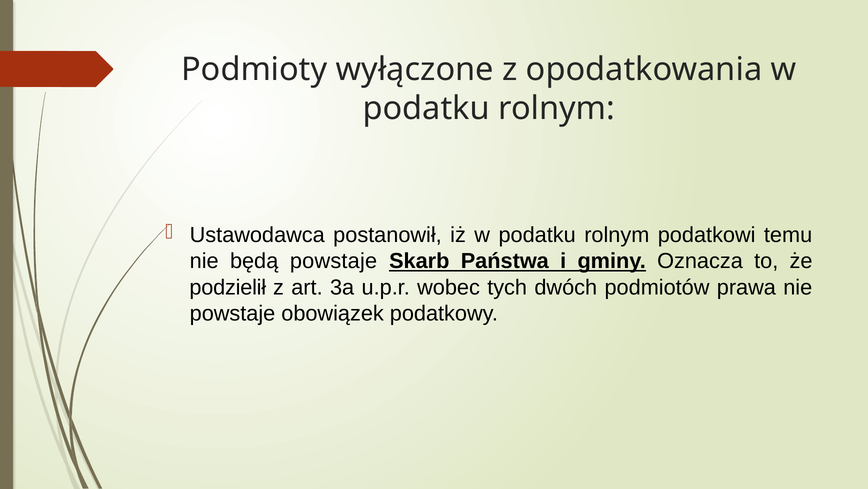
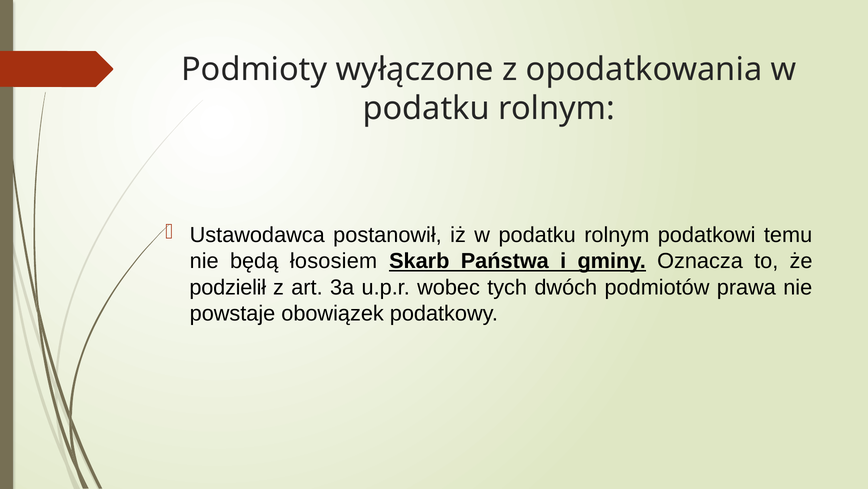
będą powstaje: powstaje -> łososiem (334, 261)
